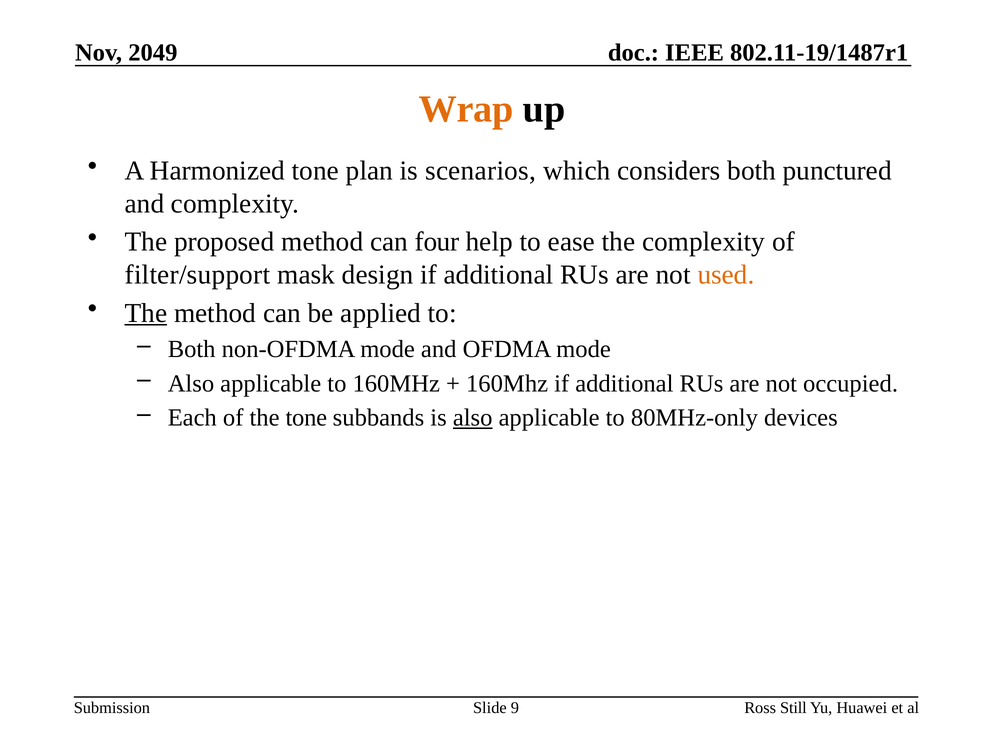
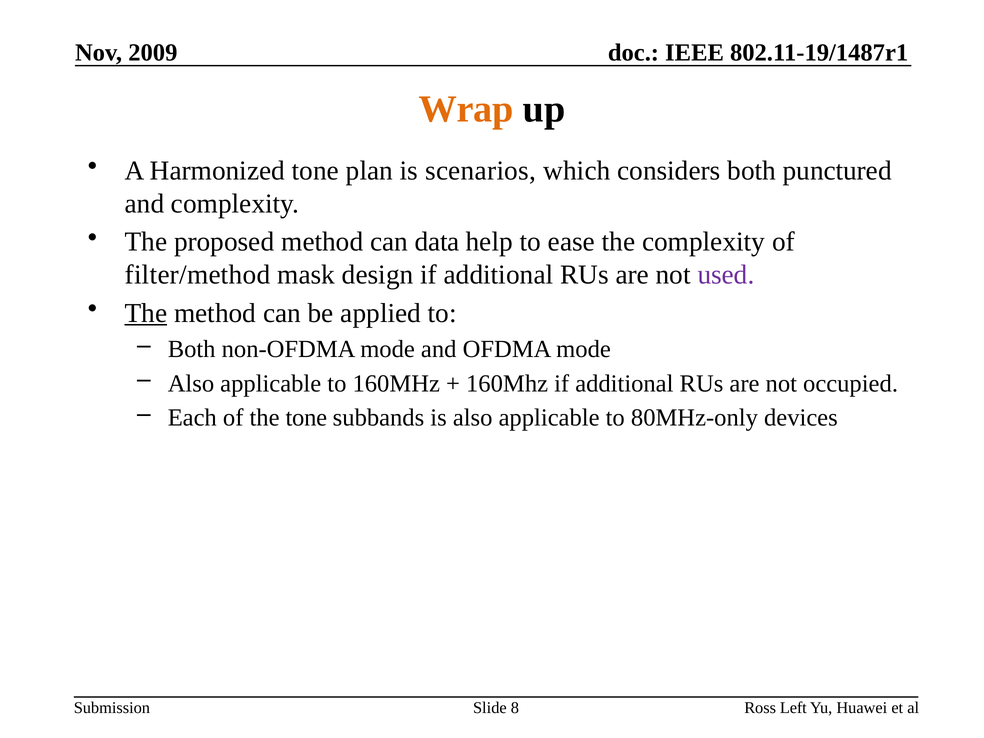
2049: 2049 -> 2009 (153, 53)
four: four -> data (437, 242)
filter/support: filter/support -> filter/method (197, 275)
used colour: orange -> purple (726, 275)
also underline: present -> none (473, 418)
9: 9 -> 8 (515, 708)
Still: Still -> Left (793, 708)
